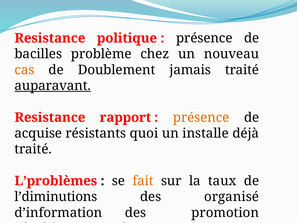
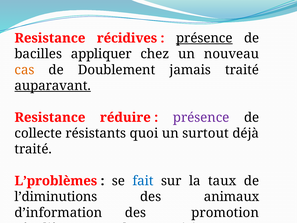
politique: politique -> récidives (127, 38)
présence underline: none -> present (204, 38)
problème: problème -> appliquer (101, 54)
rapport: rapport -> réduire (125, 117)
présence colour: orange -> purple (201, 117)
acquise: acquise -> collecte (38, 133)
installe: installe -> surtout (206, 133)
fait colour: orange -> blue (143, 181)
organisé: organisé -> animaux (232, 197)
